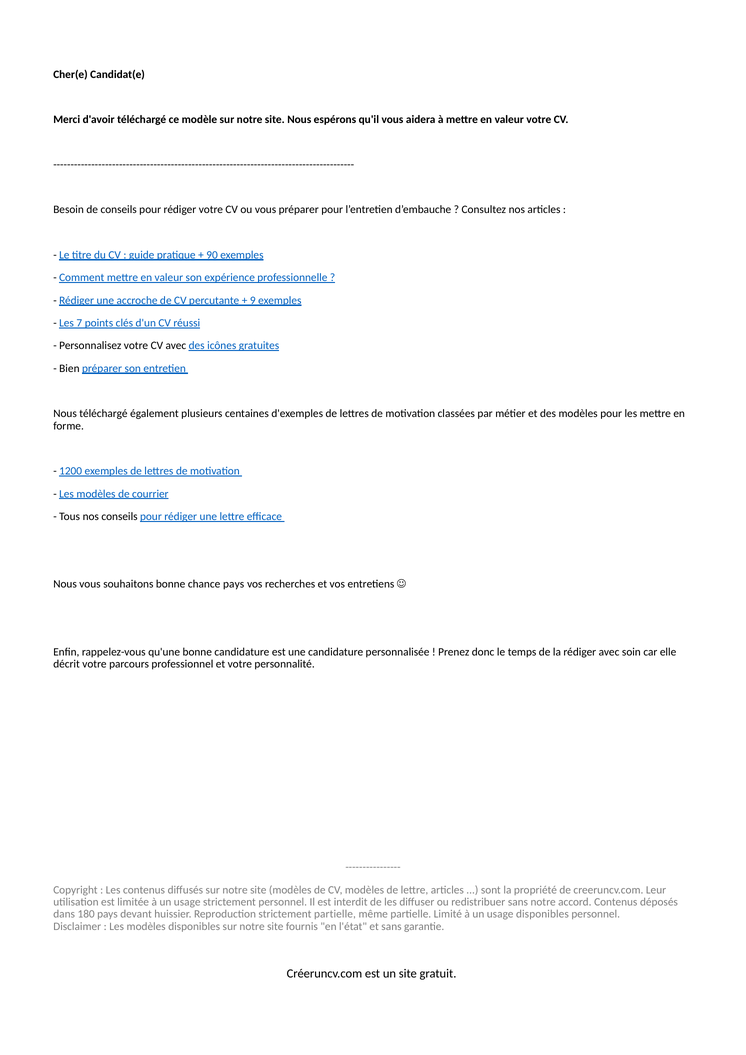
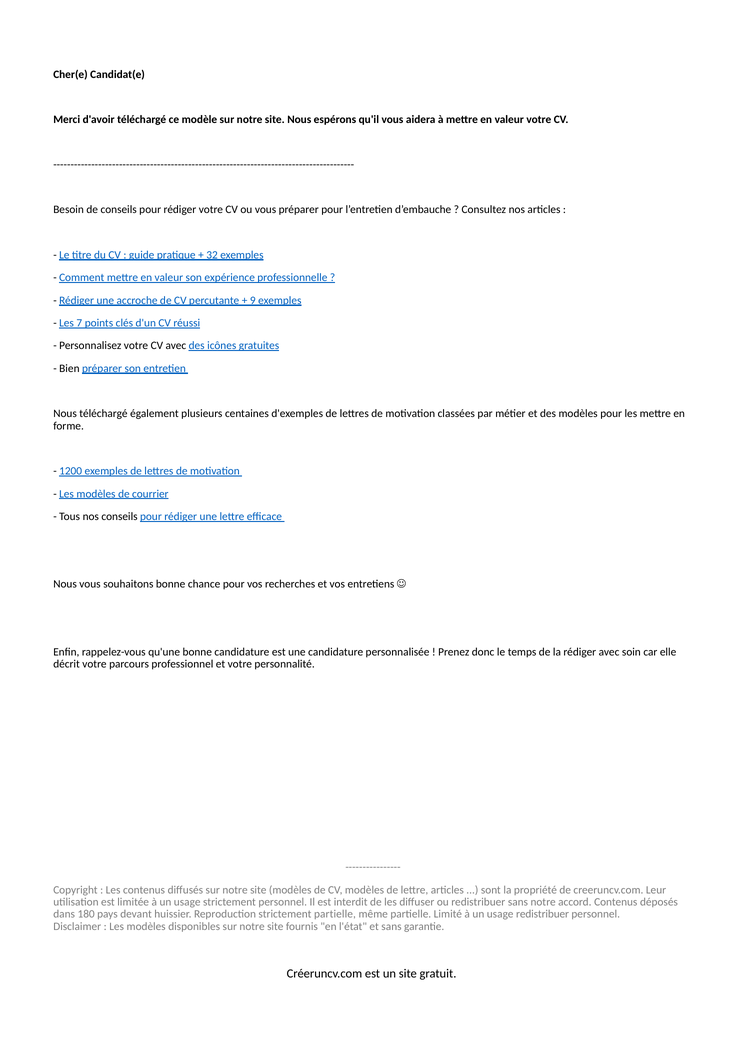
90: 90 -> 32 (212, 255)
chance pays: pays -> pour (234, 584)
usage disponibles: disponibles -> redistribuer (543, 914)
